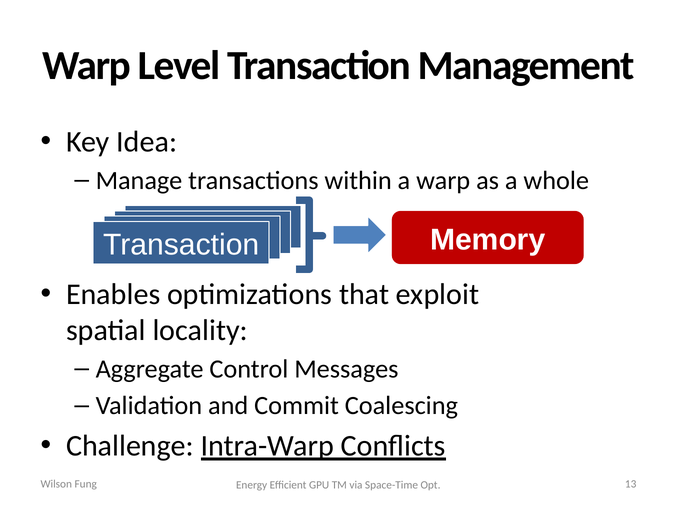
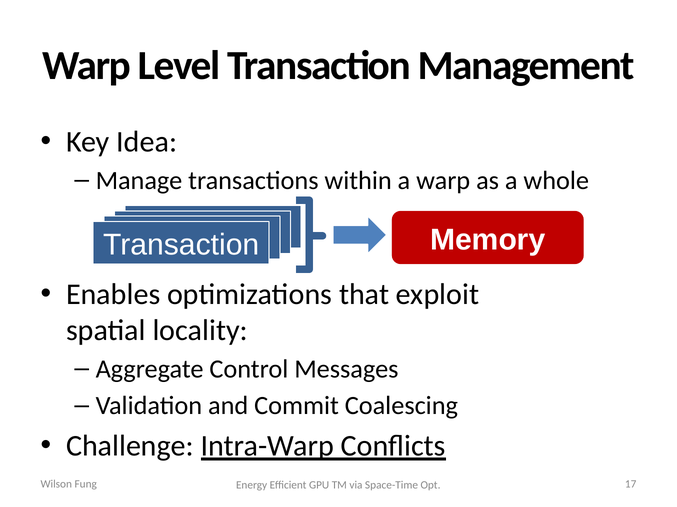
13: 13 -> 17 (631, 485)
